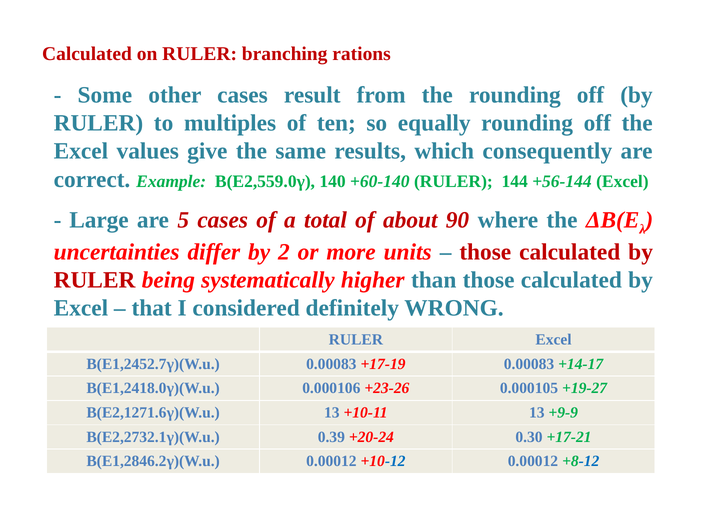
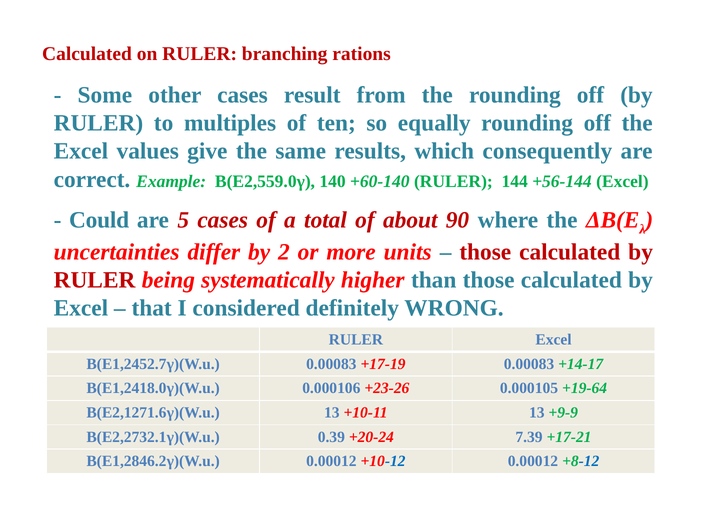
Large: Large -> Could (99, 220)
+19-27: +19-27 -> +19-64 (585, 388)
0.30: 0.30 -> 7.39 (529, 437)
